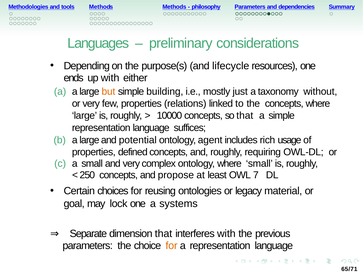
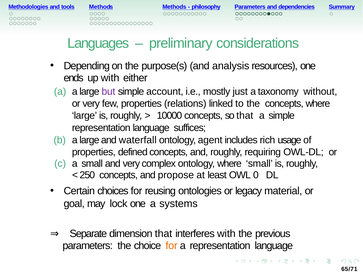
lifecycle: lifecycle -> analysis (231, 66)
but colour: orange -> purple (108, 91)
building: building -> account (165, 91)
potential: potential -> waterfall (138, 140)
7: 7 -> 0 (256, 175)
